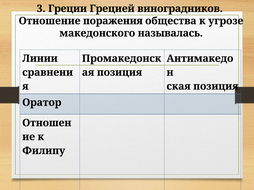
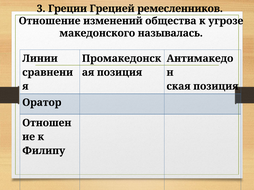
виноградников: виноградников -> ремесленников (180, 9)
поражения: поражения -> изменений (113, 21)
